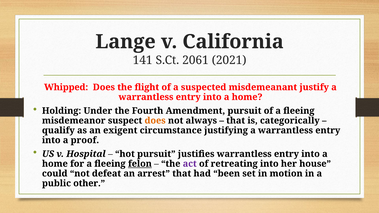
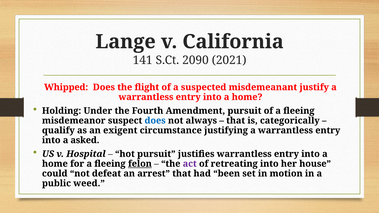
2061: 2061 -> 2090 (195, 60)
does colour: orange -> blue (155, 121)
proof: proof -> asked (85, 140)
other: other -> weed (89, 183)
